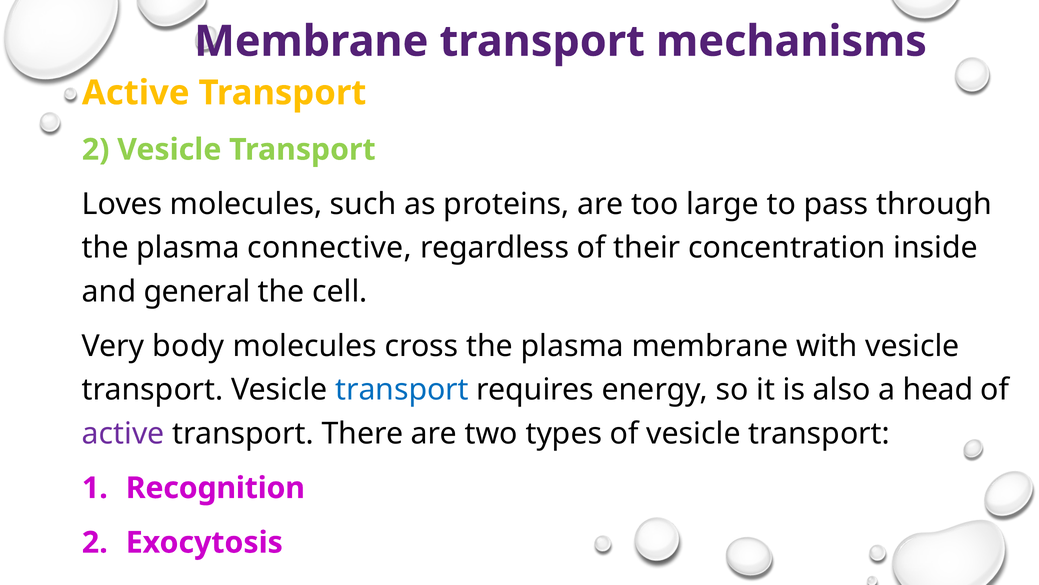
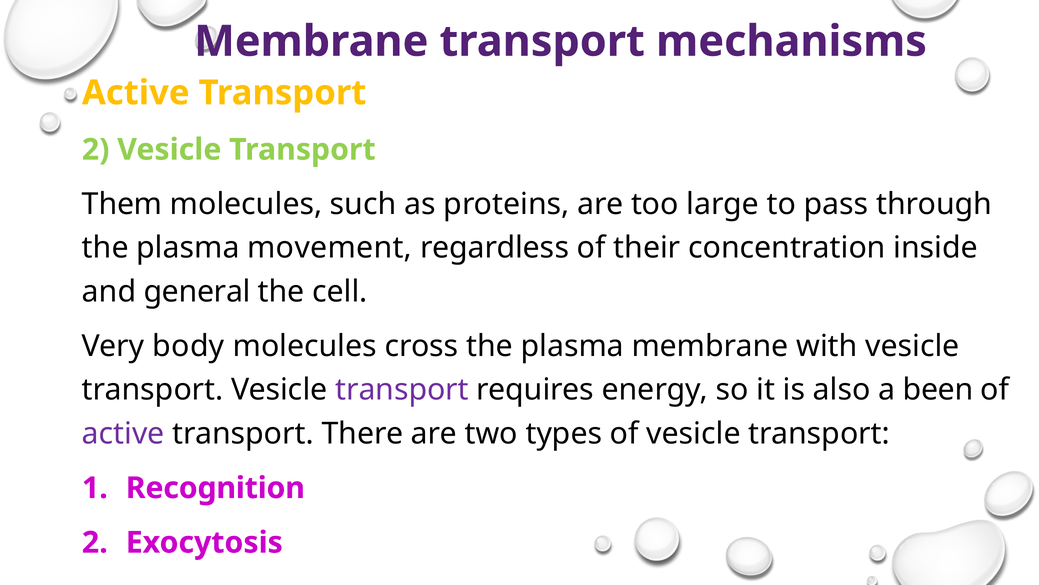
Loves: Loves -> Them (122, 204)
connective: connective -> movement (330, 248)
transport colour: blue -> purple (402, 389)
head: head -> been (938, 389)
